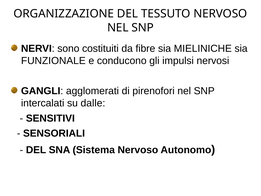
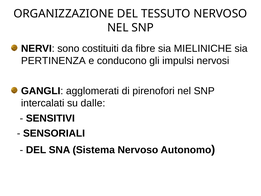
FUNZIONALE: FUNZIONALE -> PERTINENZA (53, 61)
